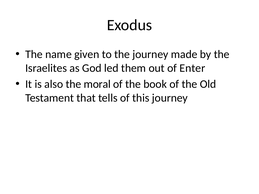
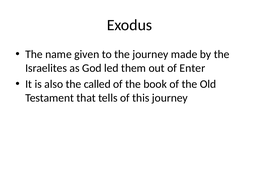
moral: moral -> called (97, 84)
